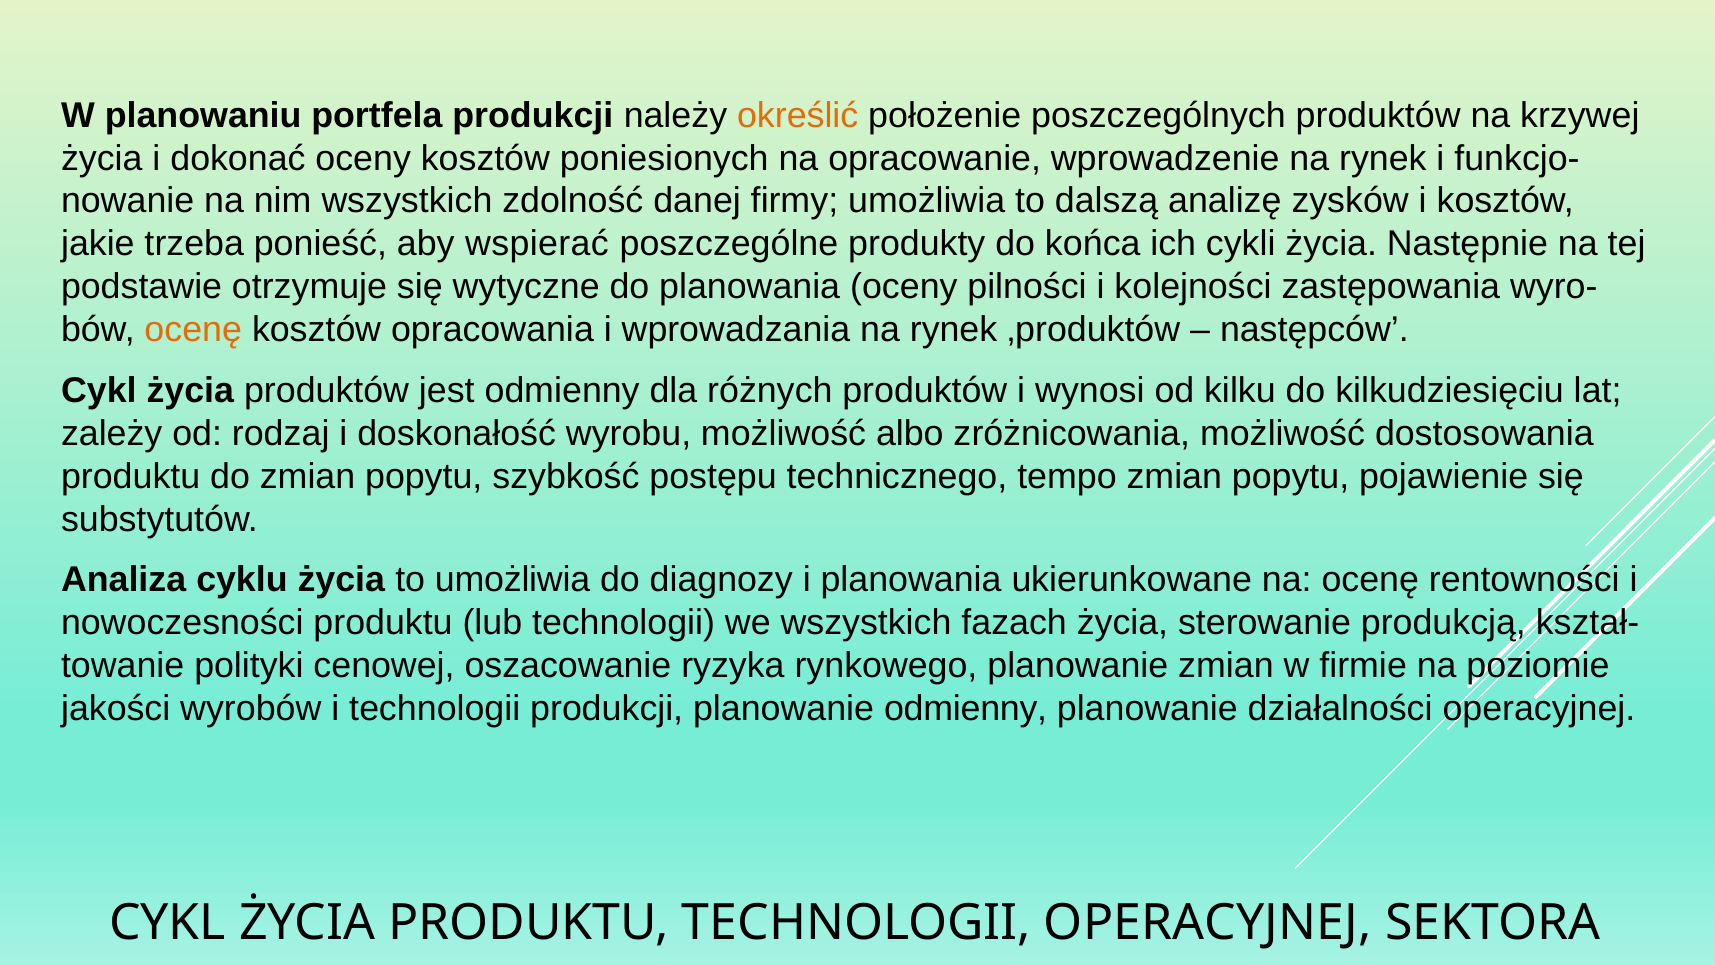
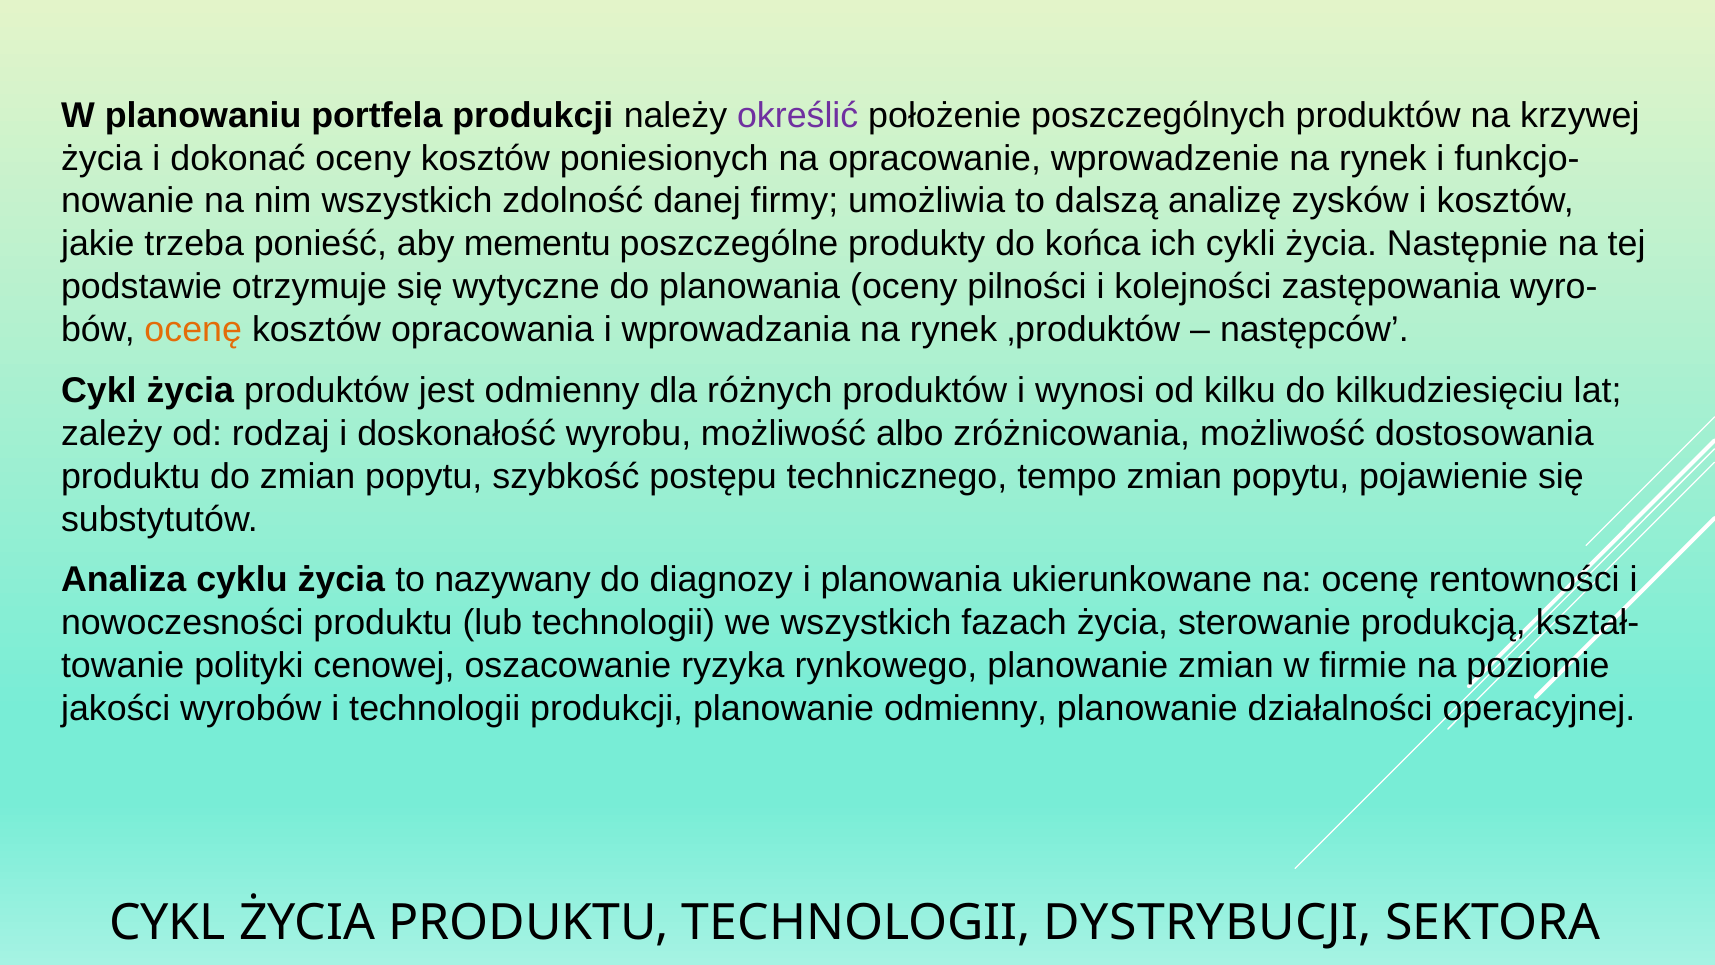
określić colour: orange -> purple (798, 115)
wspierać: wspierać -> mementu (537, 244)
to umożliwia: umożliwia -> nazywany (513, 580)
TECHNOLOGII OPERACYJNEJ: OPERACYJNEJ -> DYSTRYBUCJI (1208, 922)
